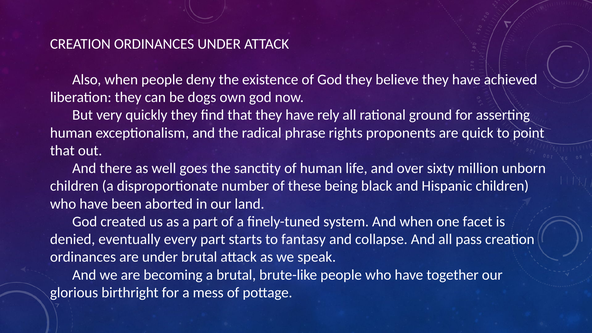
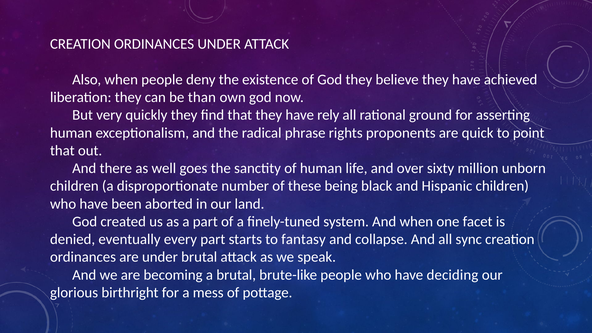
dogs: dogs -> than (202, 97)
pass: pass -> sync (469, 239)
together: together -> deciding (452, 275)
